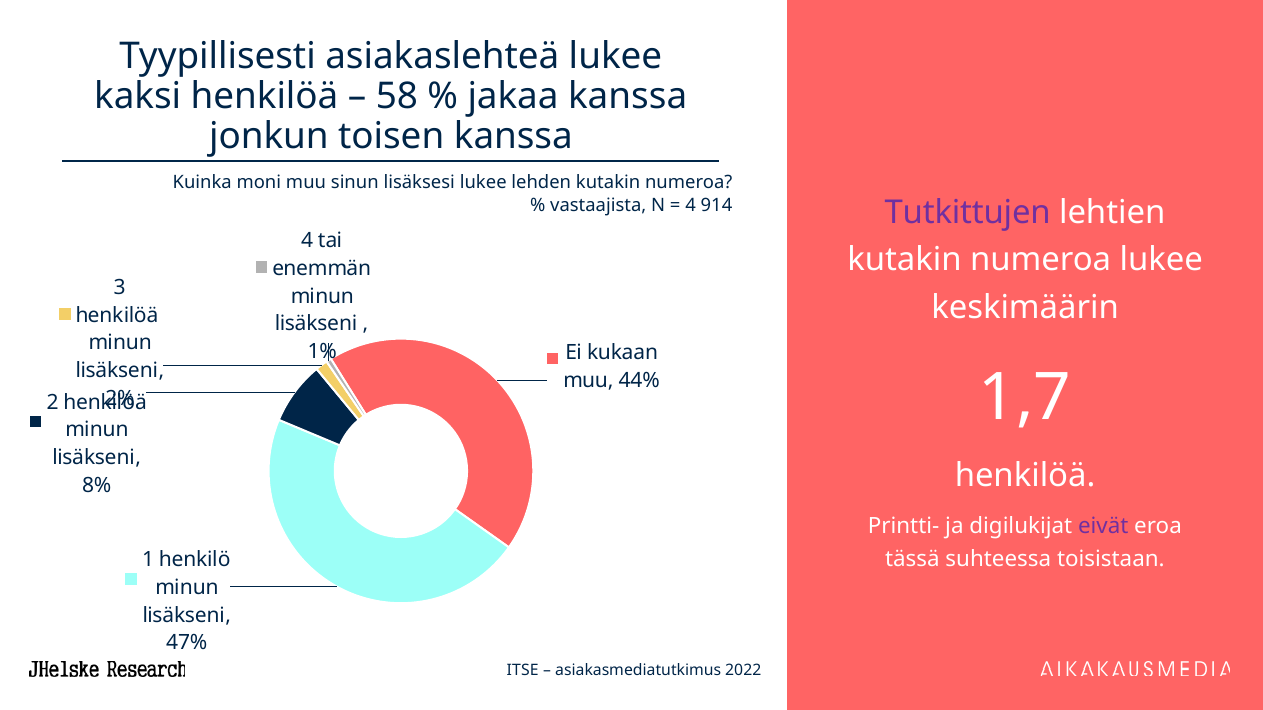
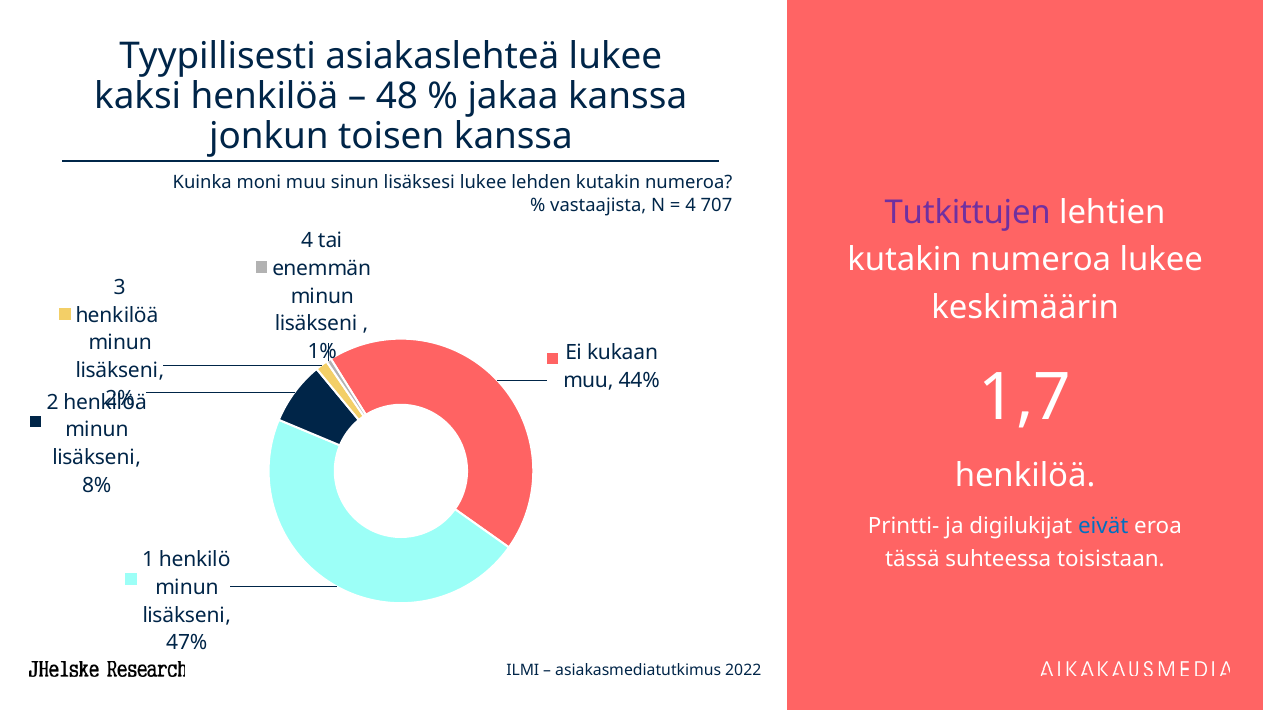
58: 58 -> 48 (397, 96)
914: 914 -> 707 (717, 205)
eivät colour: purple -> blue (1103, 527)
ITSE: ITSE -> ILMI (523, 671)
